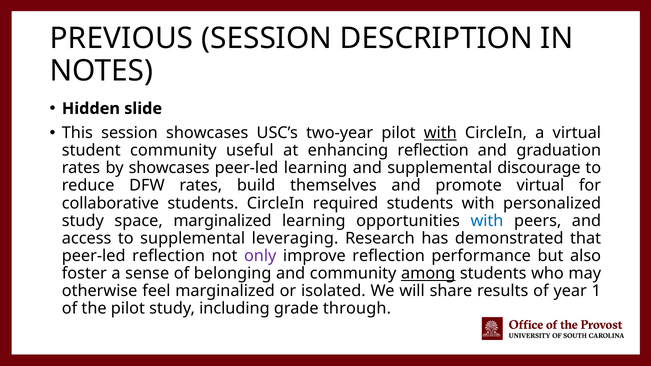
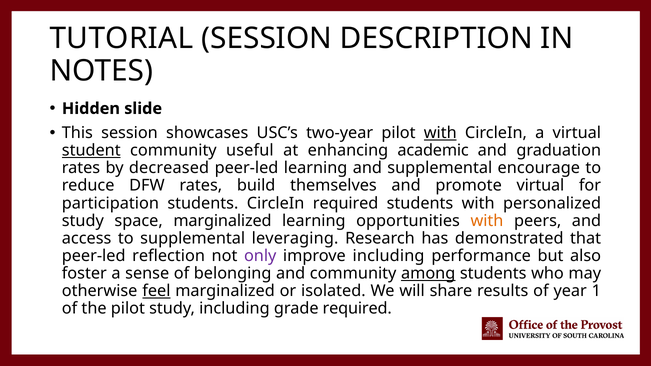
PREVIOUS: PREVIOUS -> TUTORIAL (121, 39)
student underline: none -> present (91, 151)
enhancing reflection: reflection -> academic (433, 151)
by showcases: showcases -> decreased (169, 168)
discourage: discourage -> encourage (539, 168)
collaborative: collaborative -> participation (110, 203)
with colour: blue -> orange (487, 221)
improve reflection: reflection -> including (389, 256)
feel underline: none -> present (156, 291)
grade through: through -> required (357, 309)
